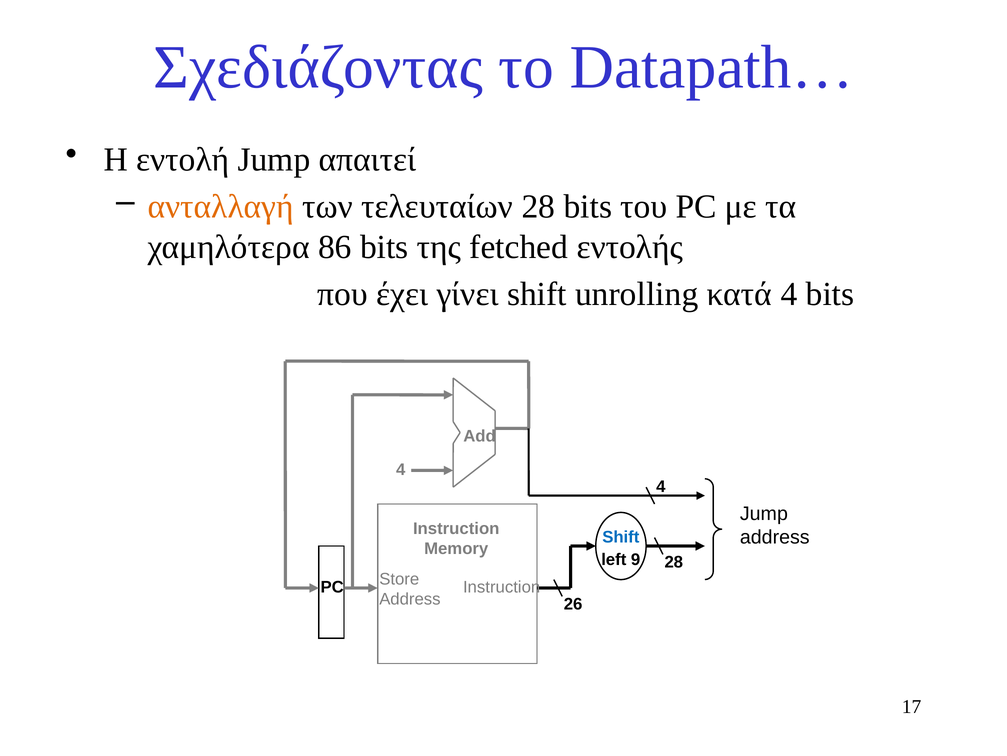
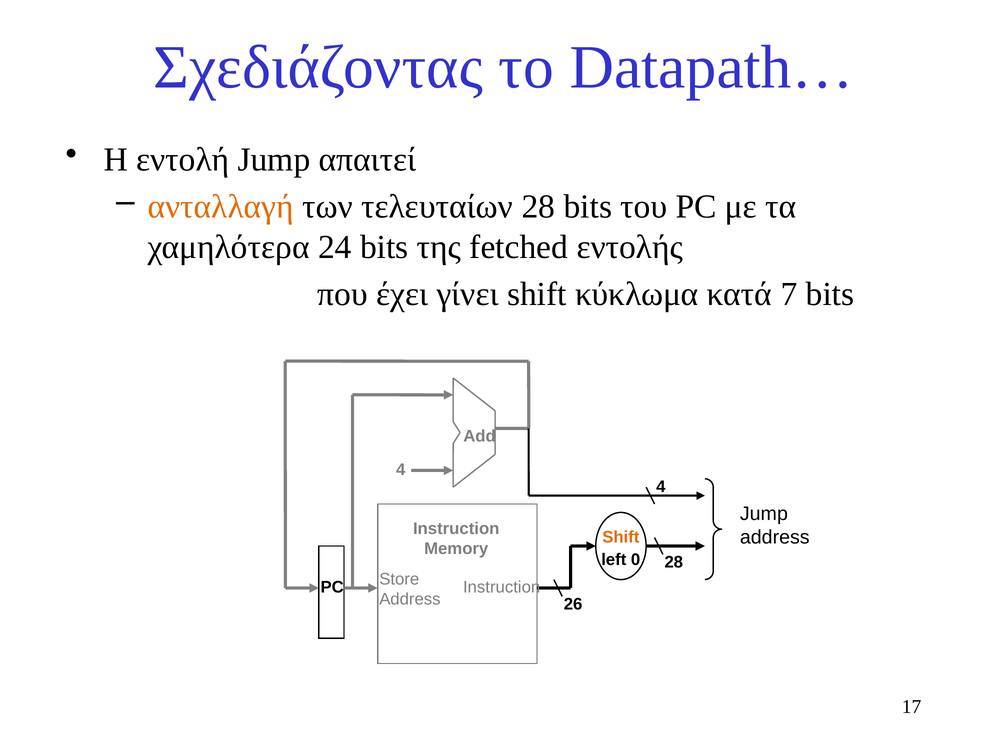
86: 86 -> 24 (335, 247)
unrolling: unrolling -> κύκλωμα (637, 294)
κατά 4: 4 -> 7 (789, 294)
Shift colour: blue -> orange (621, 537)
9: 9 -> 0 (636, 559)
